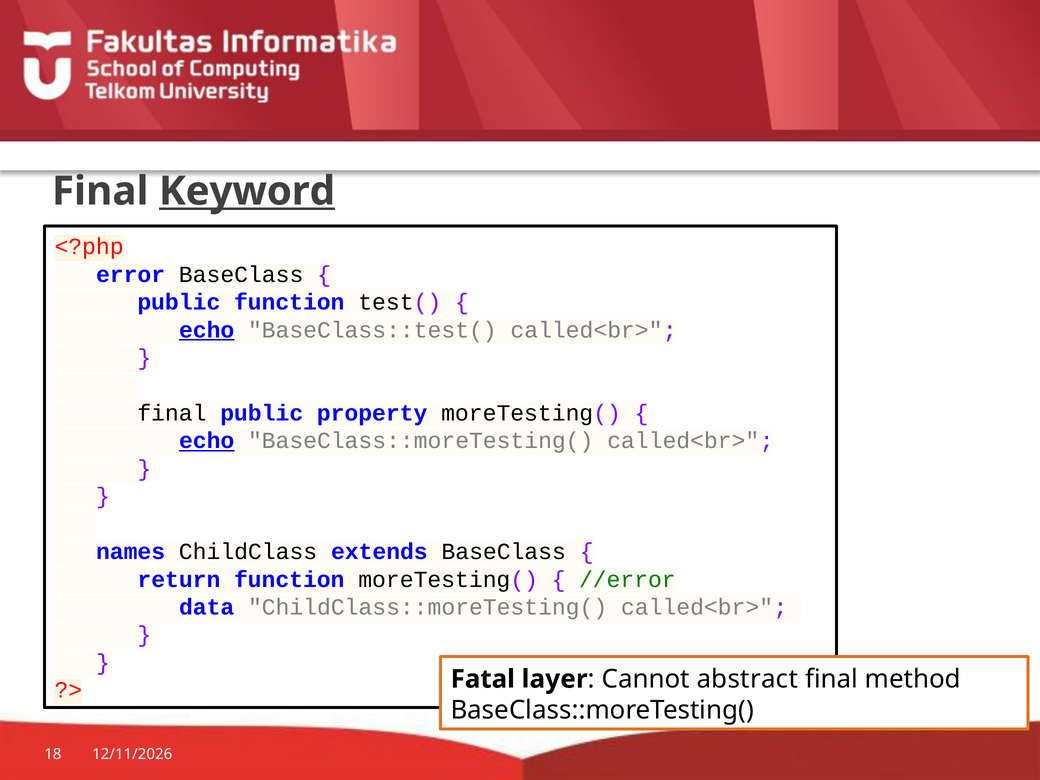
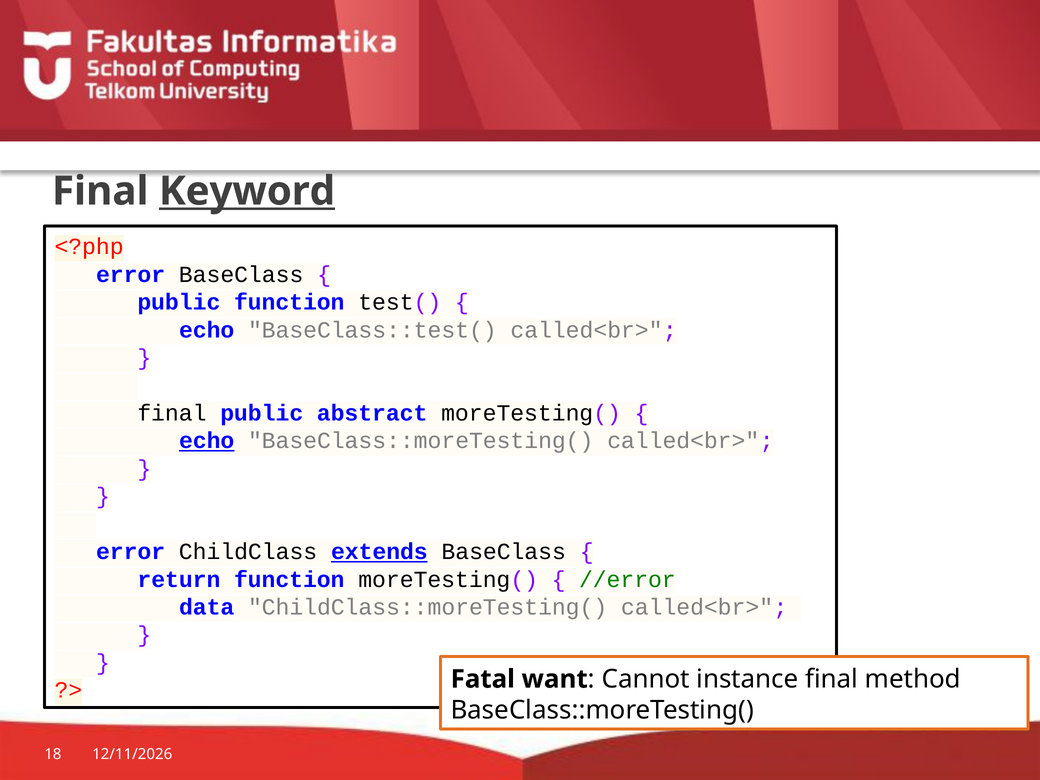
echo underline: present -> none (207, 330)
property: property -> abstract (372, 413)
names: names -> error (131, 552)
extends underline: none -> present (379, 552)
layer: layer -> want (555, 679)
abstract: abstract -> instance (747, 679)
